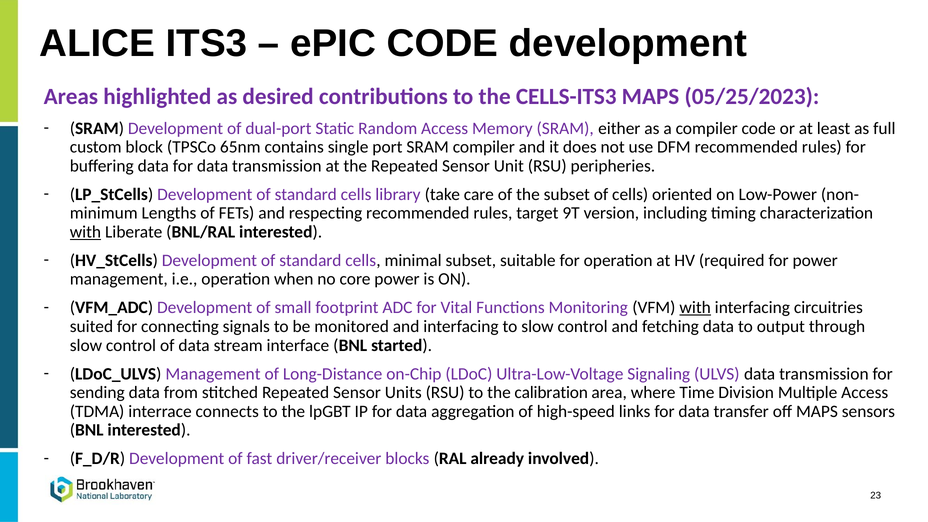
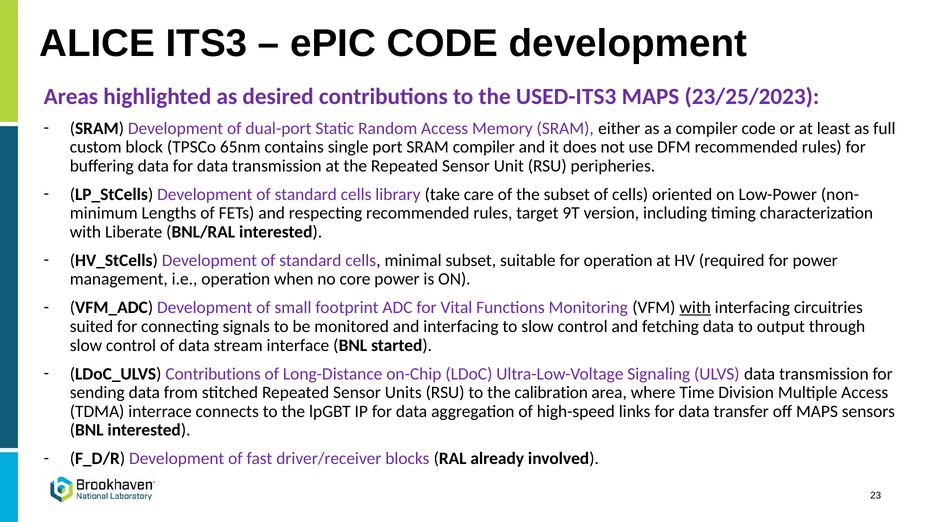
CELLS-ITS3: CELLS-ITS3 -> USED-ITS3 (566, 97)
05/25/2023: 05/25/2023 -> 23/25/2023 (752, 97)
with underline: present -> none (85, 232)
LDoC_ULVS Management: Management -> Contributions (213, 374)
